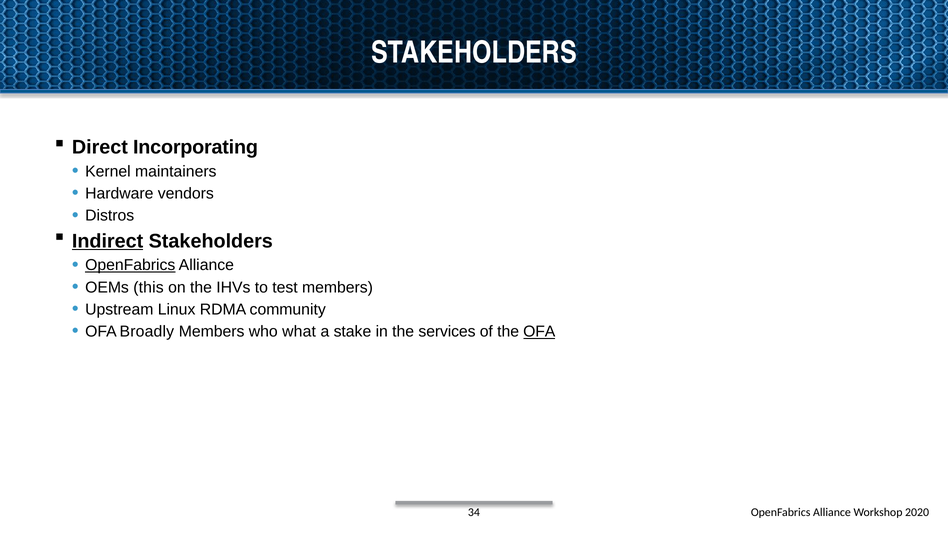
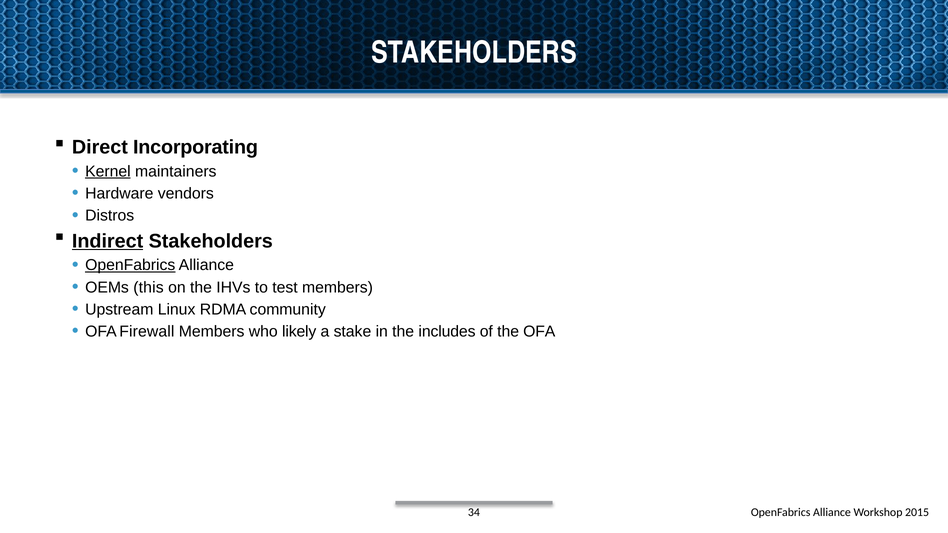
Kernel underline: none -> present (108, 171)
Broadly: Broadly -> Firewall (147, 332)
what: what -> likely (299, 332)
services: services -> includes (447, 332)
OFA underline: present -> none (539, 332)
2020: 2020 -> 2015 (917, 513)
